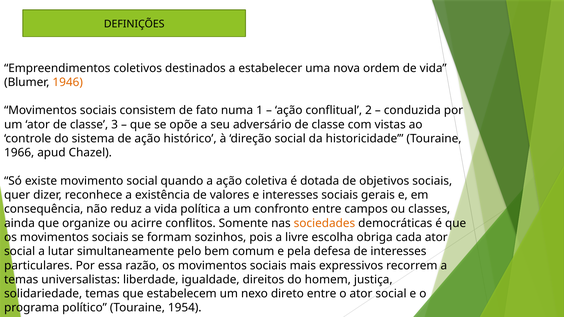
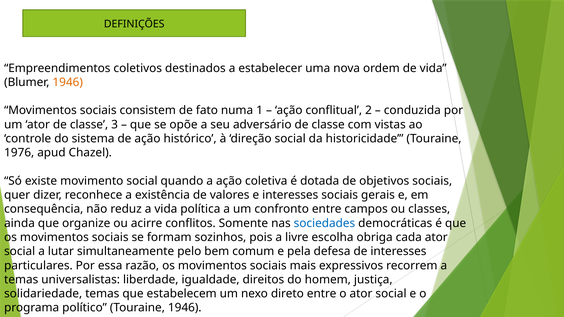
1966: 1966 -> 1976 (19, 153)
sociedades colour: orange -> blue (324, 223)
Touraine 1954: 1954 -> 1946 (185, 308)
